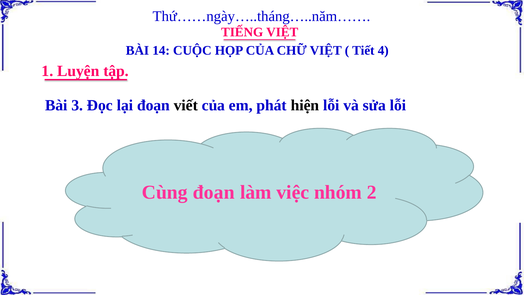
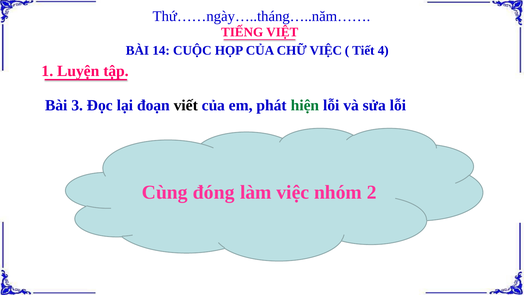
CHỮ VIỆT: VIỆT -> VIỆC (326, 50)
hiện colour: black -> green (305, 105)
Cùng đoạn: đoạn -> đóng (214, 192)
